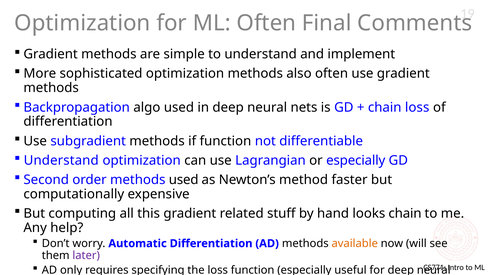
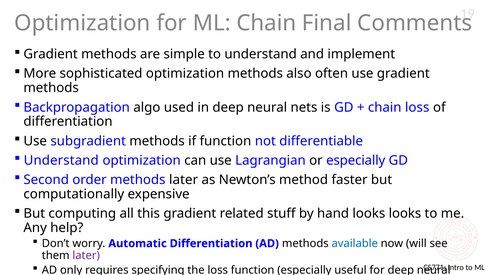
ML Often: Often -> Chain (266, 23)
methods used: used -> later (184, 180)
looks chain: chain -> looks (405, 213)
available colour: orange -> blue (355, 244)
